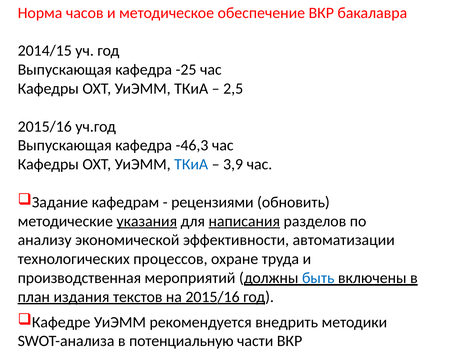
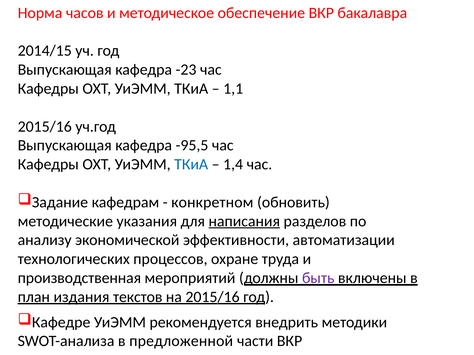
-25: -25 -> -23 (186, 70)
2,5: 2,5 -> 1,1 (233, 89)
-46,3: -46,3 -> -95,5 (192, 146)
3,9: 3,9 -> 1,4 (233, 165)
рецензиями: рецензиями -> конкретном (212, 203)
указания underline: present -> none (147, 221)
быть colour: blue -> purple (318, 278)
потенциальную: потенциальную -> предложенной (181, 342)
